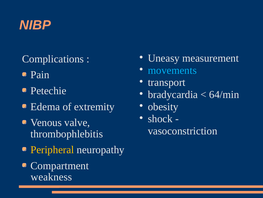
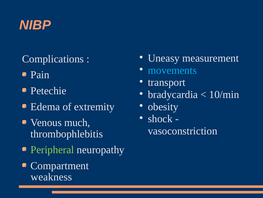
64/min: 64/min -> 10/min (224, 94)
valve: valve -> much (77, 122)
Peripheral colour: yellow -> light green (52, 149)
